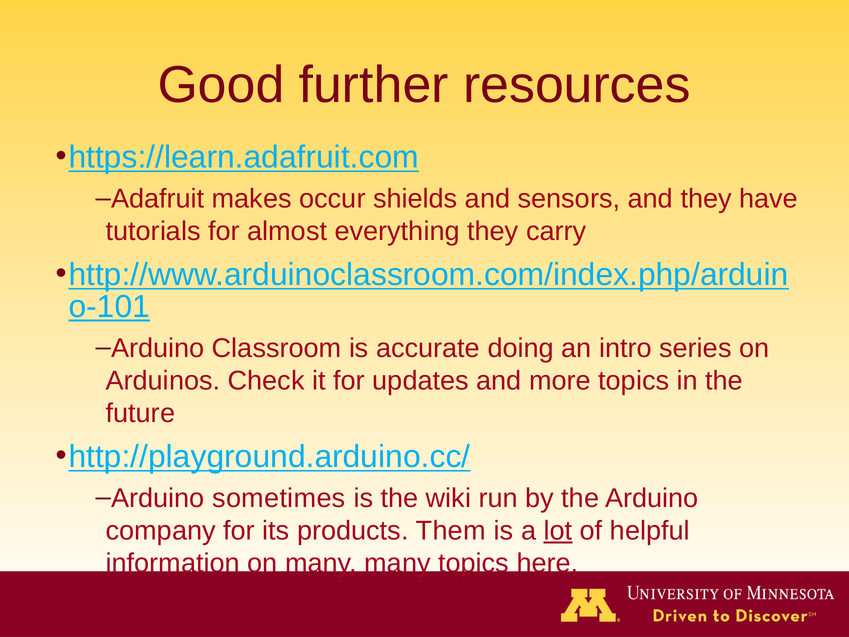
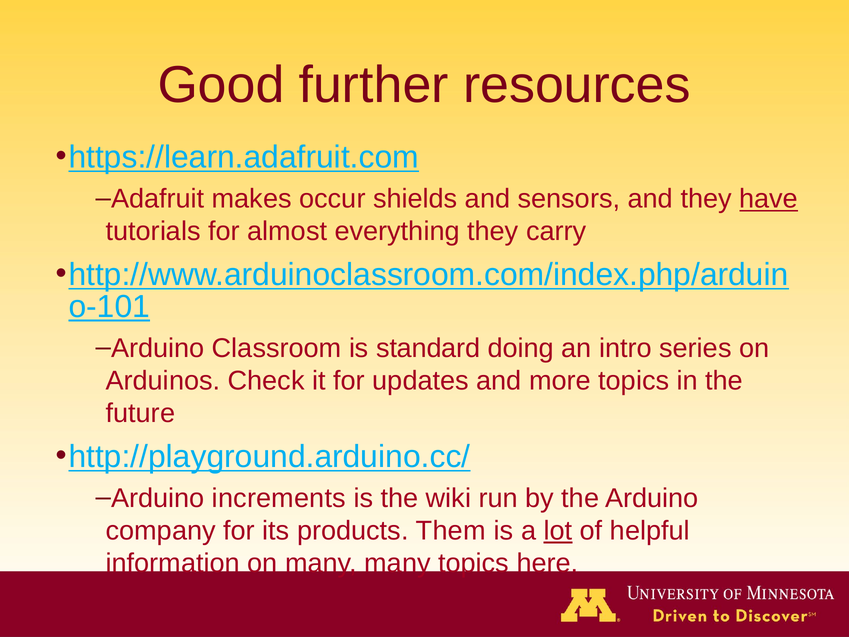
have underline: none -> present (769, 199)
accurate: accurate -> standard (428, 348)
sometimes: sometimes -> increments (279, 498)
